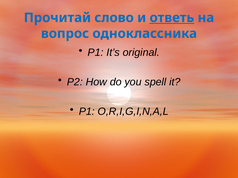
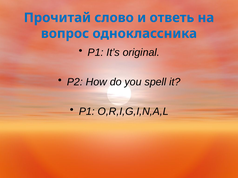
ответь underline: present -> none (172, 18)
